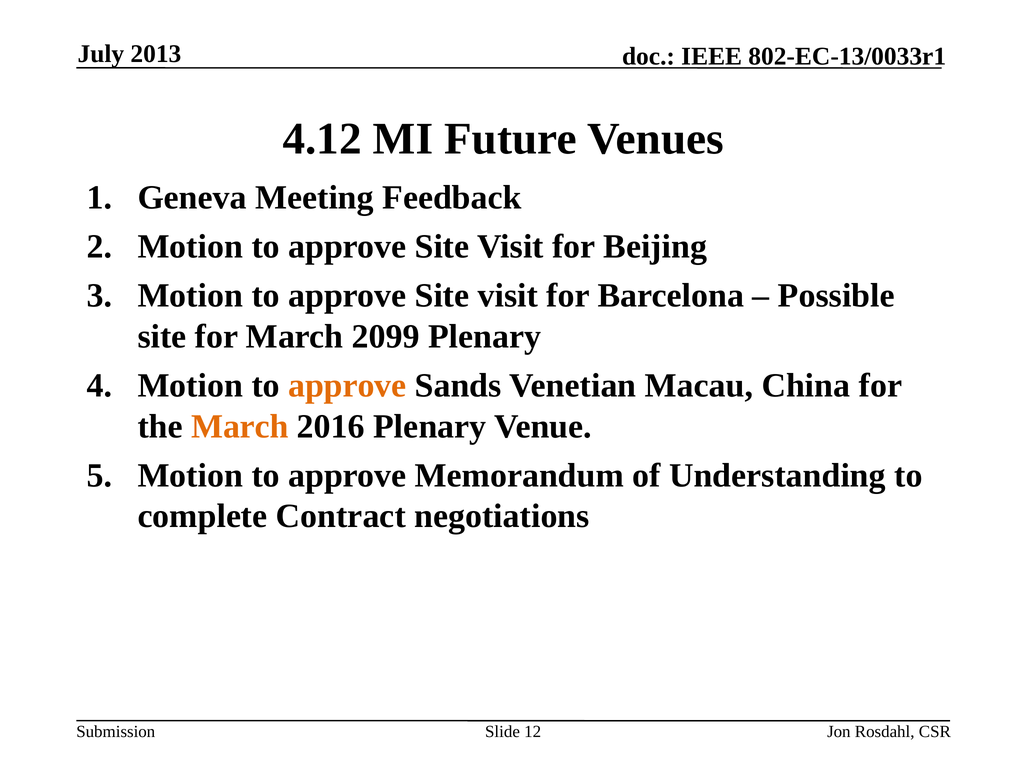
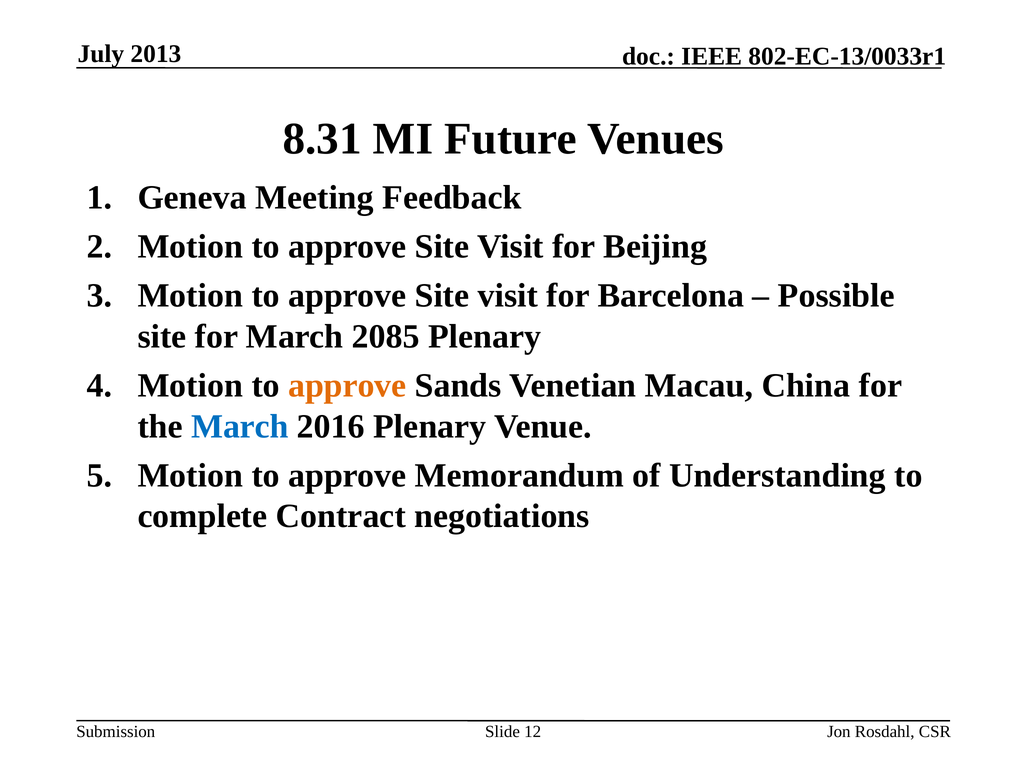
4.12: 4.12 -> 8.31 (322, 139)
2099: 2099 -> 2085 (386, 337)
March colour: orange -> blue (240, 427)
